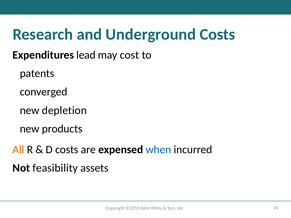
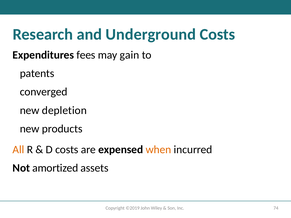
lead: lead -> fees (86, 55)
cost: cost -> gain (129, 55)
when colour: blue -> orange (158, 150)
feasibility: feasibility -> amortized (55, 168)
